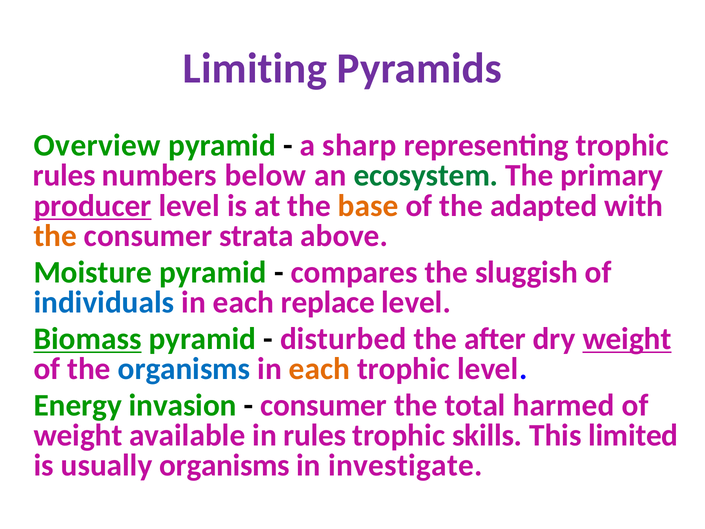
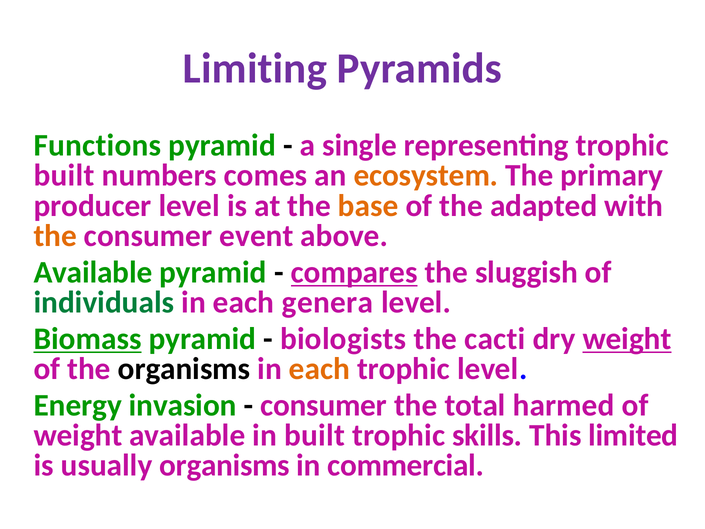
Overview: Overview -> Functions (97, 145)
sharp: sharp -> single (360, 145)
rules: rules -> built (64, 176)
below: below -> comes (266, 176)
ecosystem colour: green -> orange (426, 176)
producer underline: present -> none (93, 206)
strata: strata -> event (256, 236)
Moisture: Moisture -> Available (93, 272)
compares underline: none -> present (354, 272)
individuals colour: blue -> green (104, 302)
replace: replace -> genera (328, 302)
disturbed: disturbed -> biologists (343, 339)
after: after -> cacti (495, 339)
organisms colour: blue -> black (184, 369)
in rules: rules -> built (314, 435)
investigate: investigate -> commercial (406, 465)
